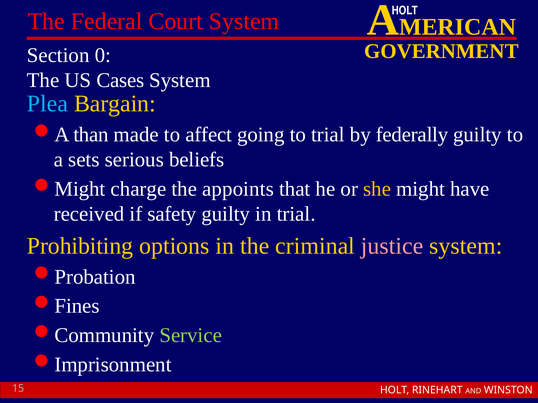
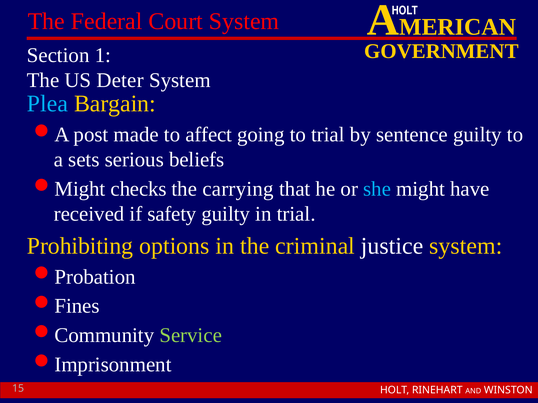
0: 0 -> 1 (103, 55)
Cases: Cases -> Deter (120, 80)
than: than -> post (91, 135)
federally: federally -> sentence (412, 135)
charge: charge -> checks (139, 189)
appoints: appoints -> carrying (238, 189)
she colour: yellow -> light blue (377, 189)
justice colour: pink -> white (392, 246)
